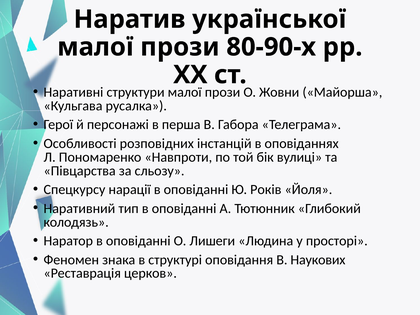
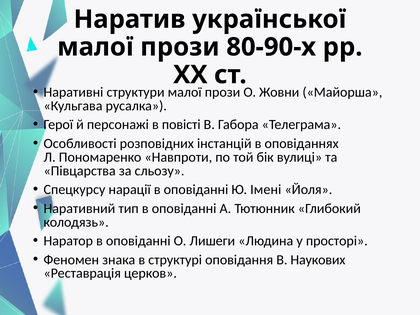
перша: перша -> повісті (181, 125)
Років: Років -> Імені (266, 190)
